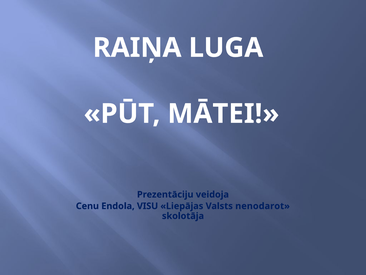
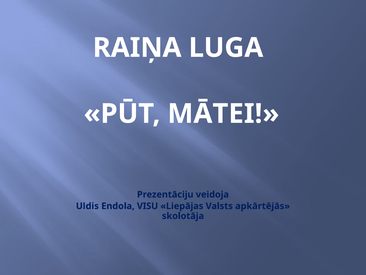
Cenu: Cenu -> Uldis (87, 206)
nenodarot: nenodarot -> apkārtējās (263, 206)
